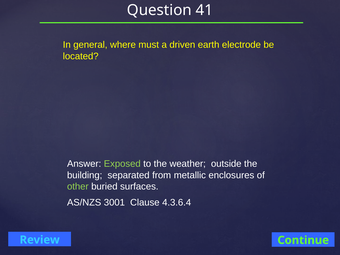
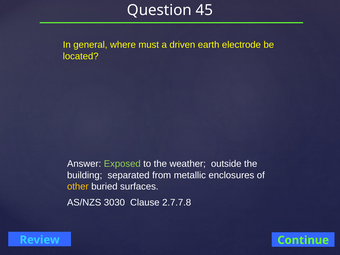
41: 41 -> 45 (204, 10)
other colour: light green -> yellow (78, 187)
3001: 3001 -> 3030 (114, 203)
4.3.6.4: 4.3.6.4 -> 2.7.7.8 (177, 203)
